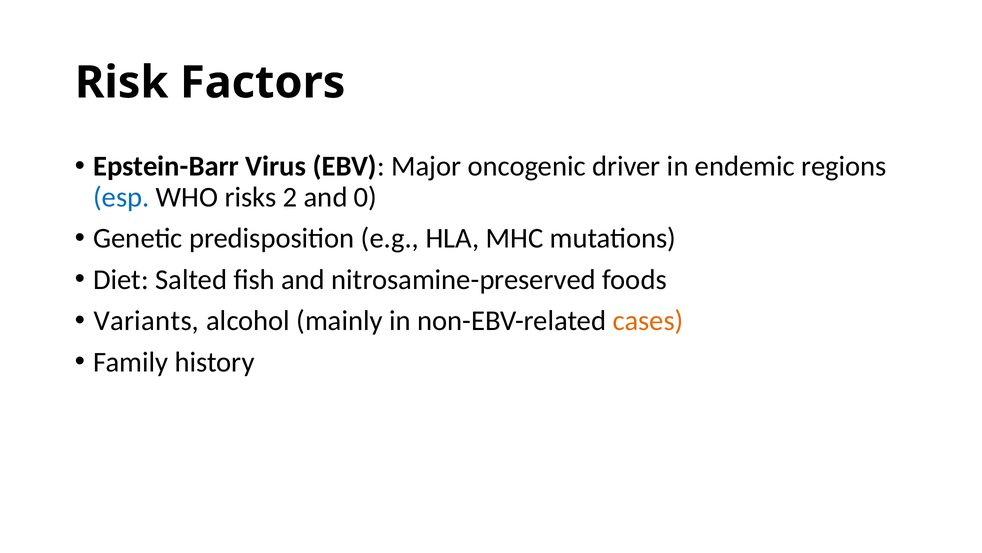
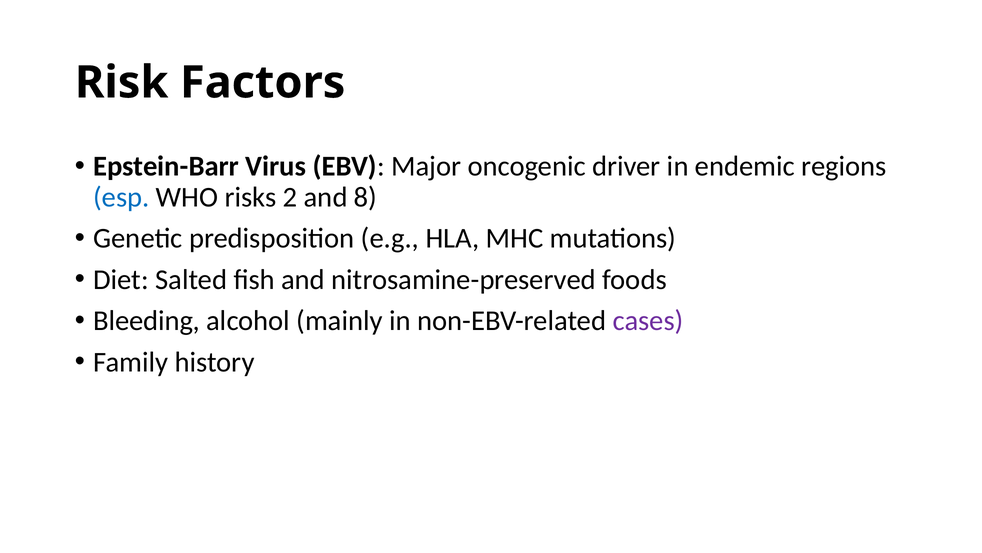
0: 0 -> 8 (366, 197)
Variants: Variants -> Bleeding (147, 320)
cases colour: orange -> purple (648, 320)
